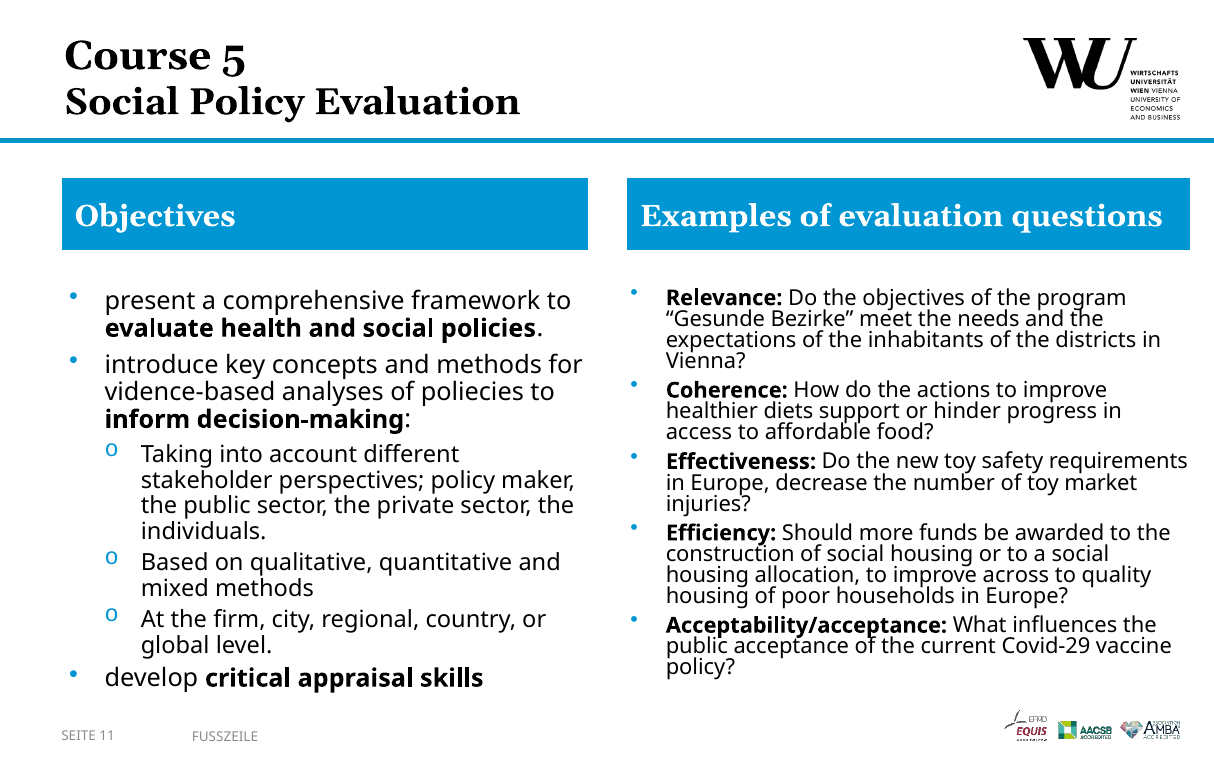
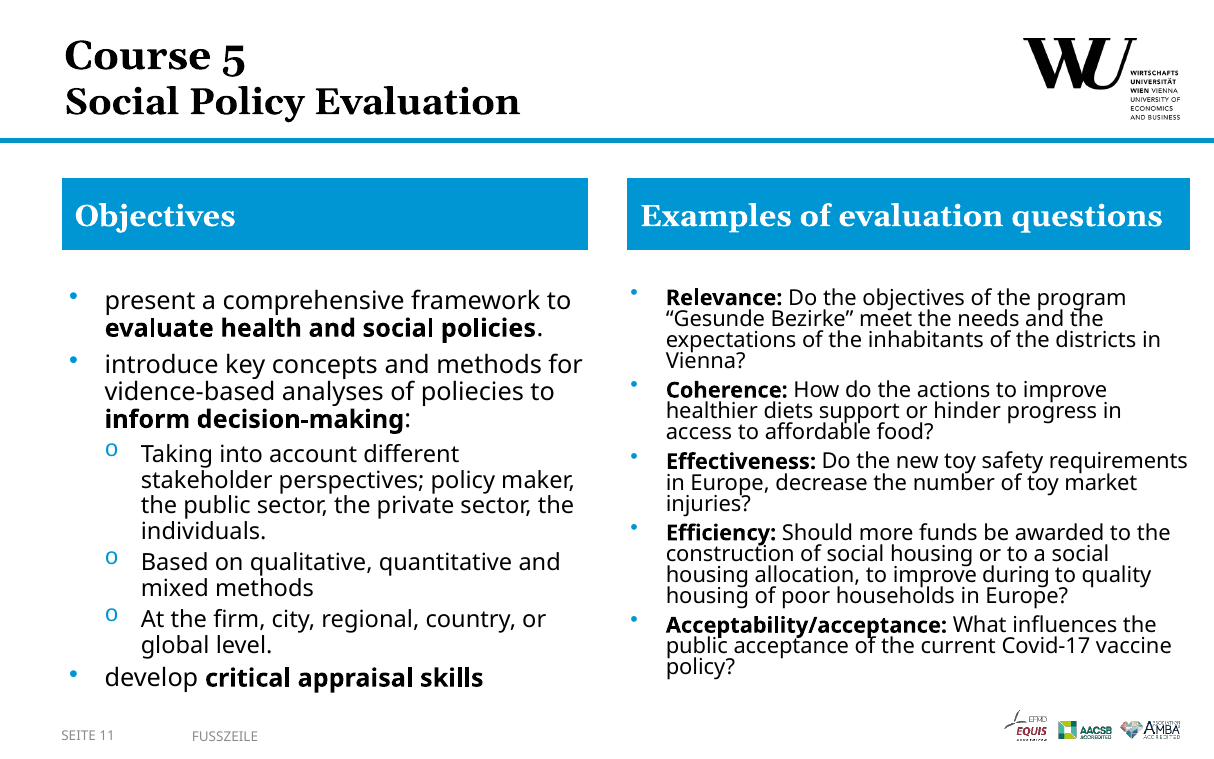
across: across -> during (1016, 575)
Covid-29: Covid-29 -> Covid-17 (1046, 646)
